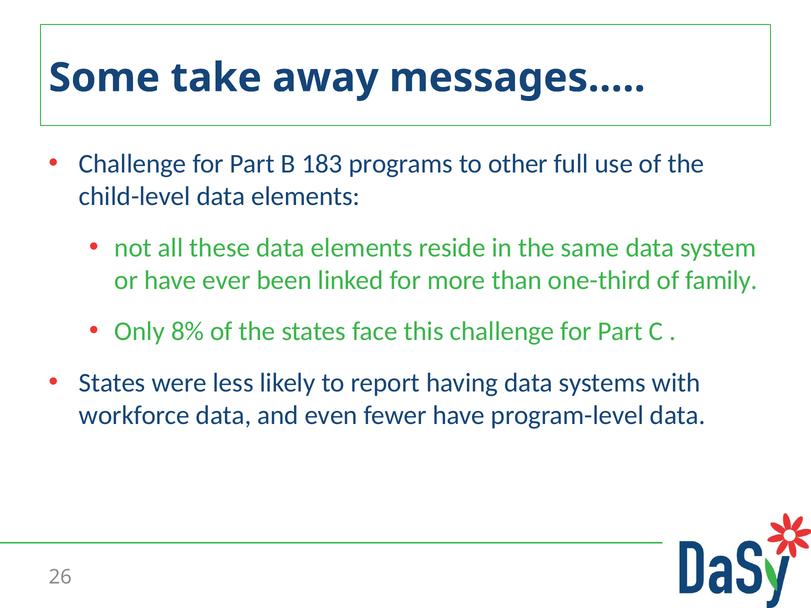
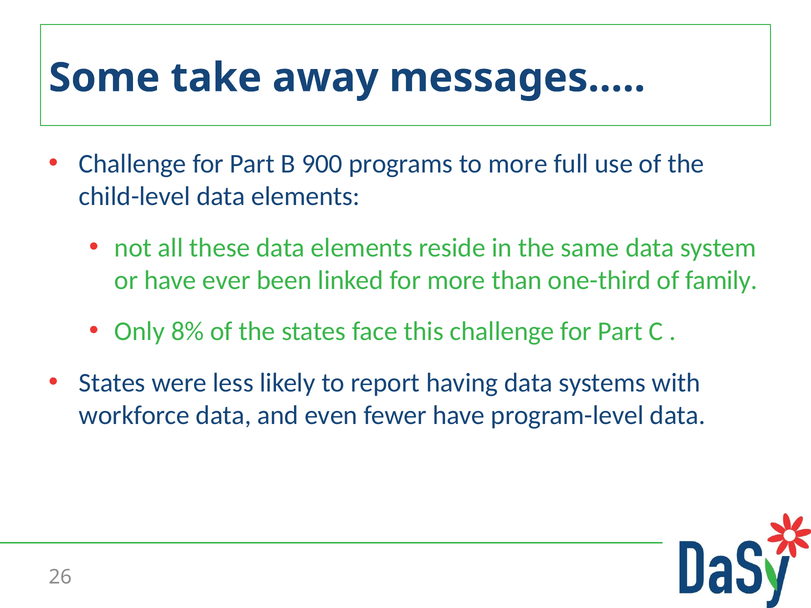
183: 183 -> 900 (322, 164)
to other: other -> more (518, 164)
